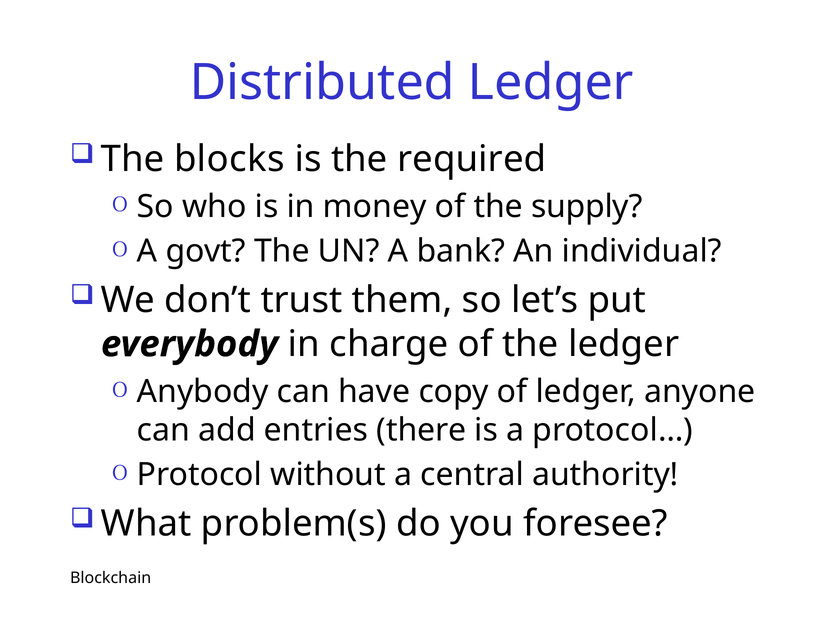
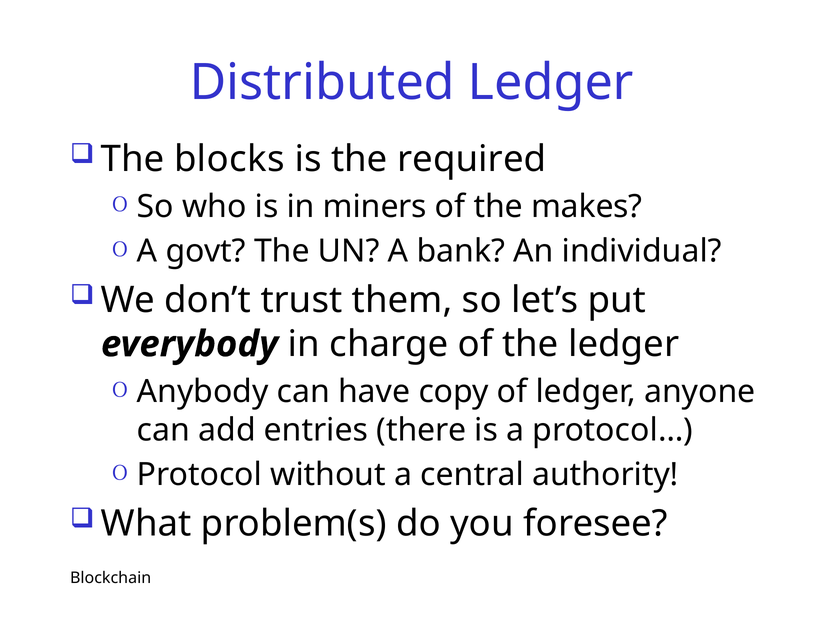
money: money -> miners (375, 206)
supply: supply -> makes (587, 206)
